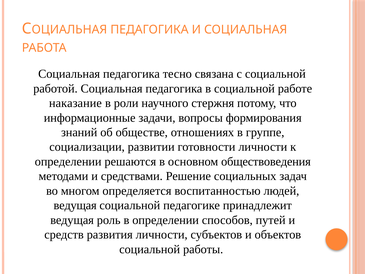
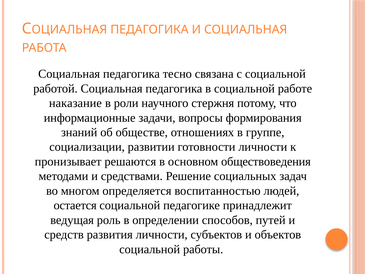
определении: определении -> пронизывает (68, 161)
ведущая: ведущая -> остается (75, 205)
